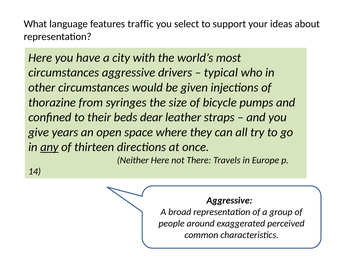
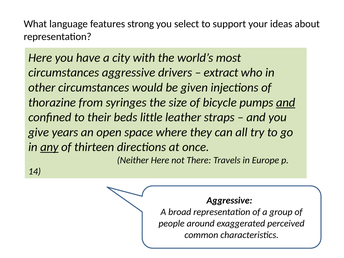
traffic: traffic -> strong (141, 24)
typical: typical -> extract (221, 73)
and underline: none -> present (286, 102)
dear: dear -> little (151, 117)
